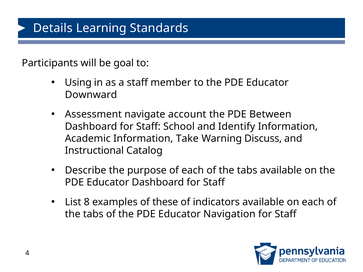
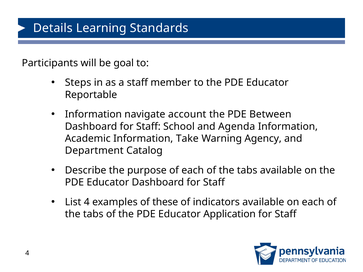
Using: Using -> Steps (78, 83)
Downward: Downward -> Reportable (91, 95)
Assessment: Assessment -> Information (93, 114)
Identify: Identify -> Agenda (237, 127)
Discuss: Discuss -> Agency (263, 139)
Instructional: Instructional -> Department (94, 151)
List 8: 8 -> 4 (87, 202)
Navigation: Navigation -> Application (230, 214)
